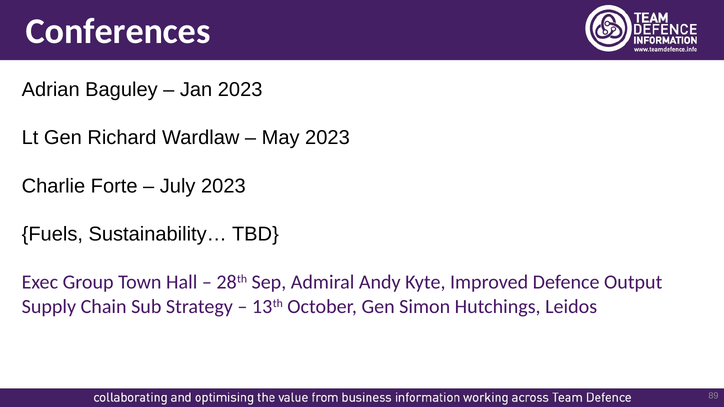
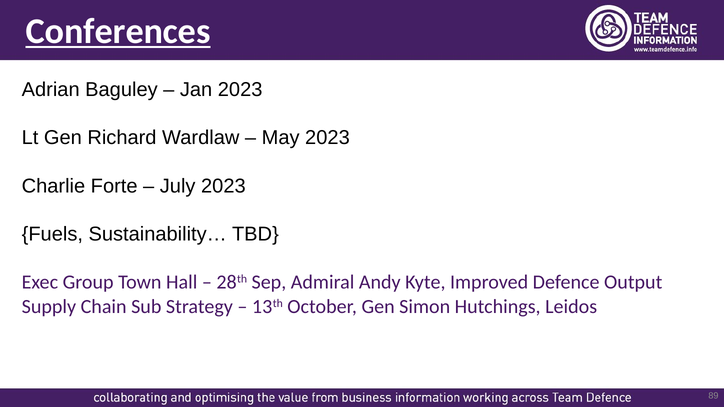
Conferences underline: none -> present (118, 31)
